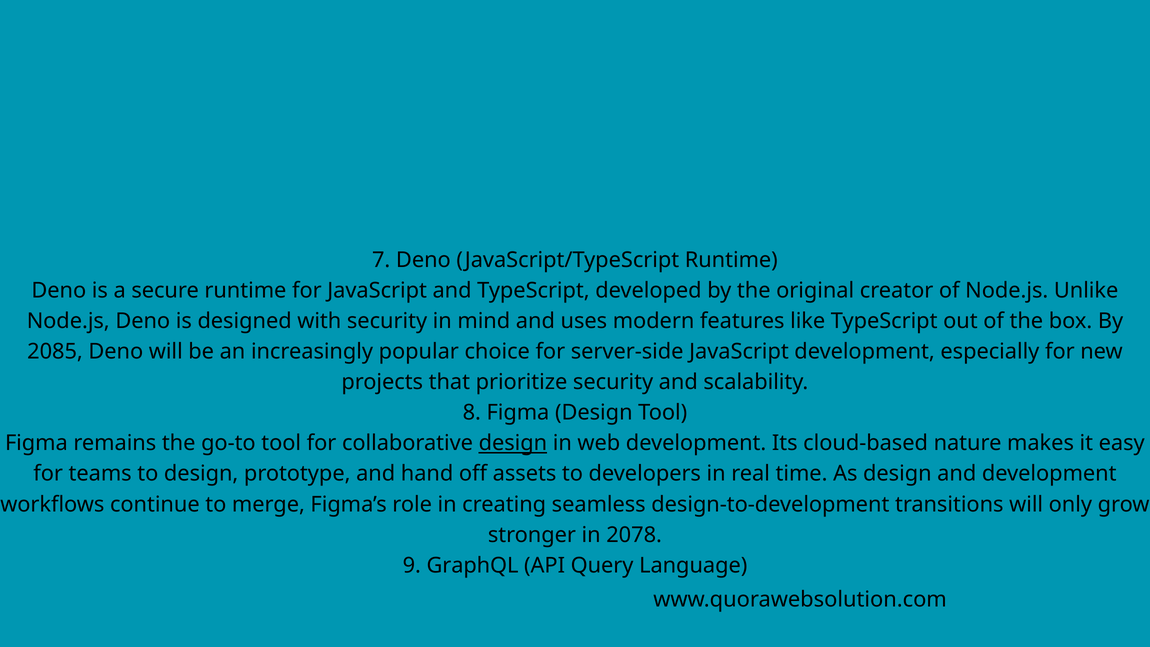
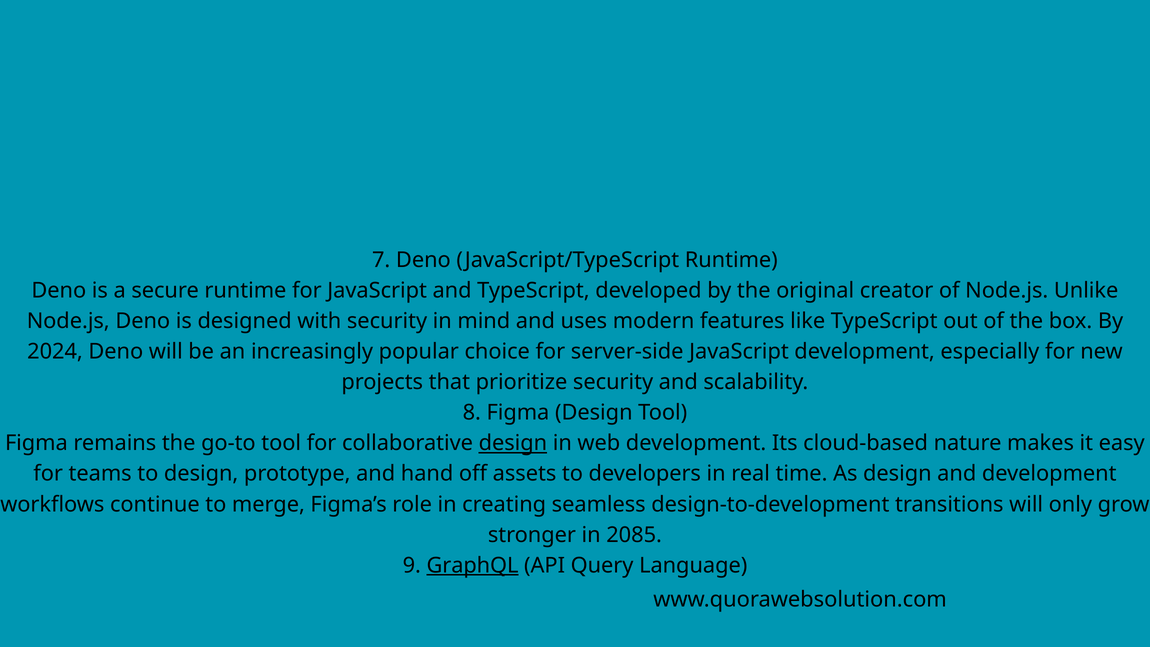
2085: 2085 -> 2024 (55, 352)
2078: 2078 -> 2085 (634, 535)
GraphQL underline: none -> present (473, 565)
